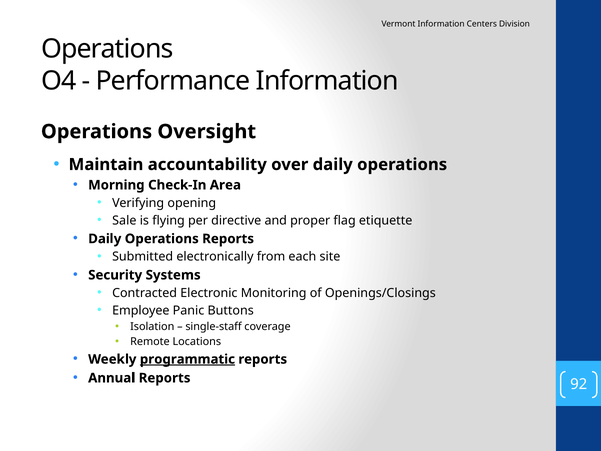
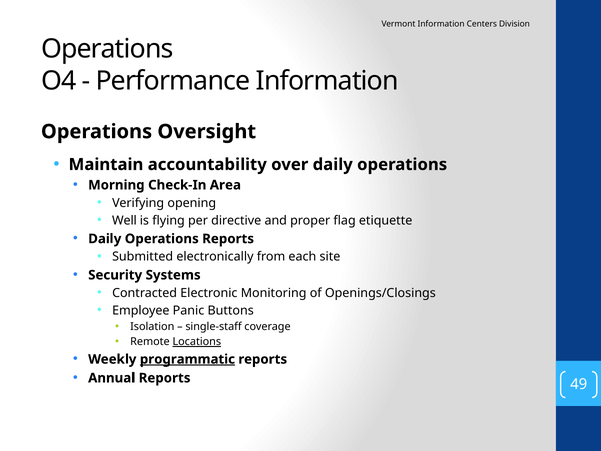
Sale: Sale -> Well (124, 220)
Locations underline: none -> present (197, 342)
92: 92 -> 49 (579, 384)
